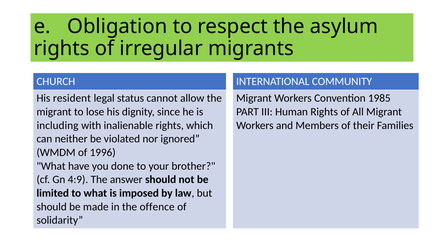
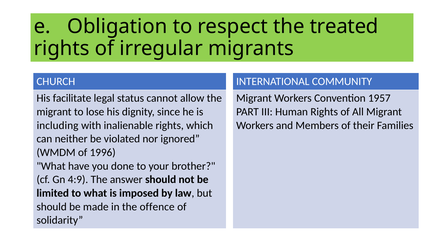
asylum: asylum -> treated (344, 26)
resident: resident -> facilitate (72, 98)
1985: 1985 -> 1957 (379, 98)
